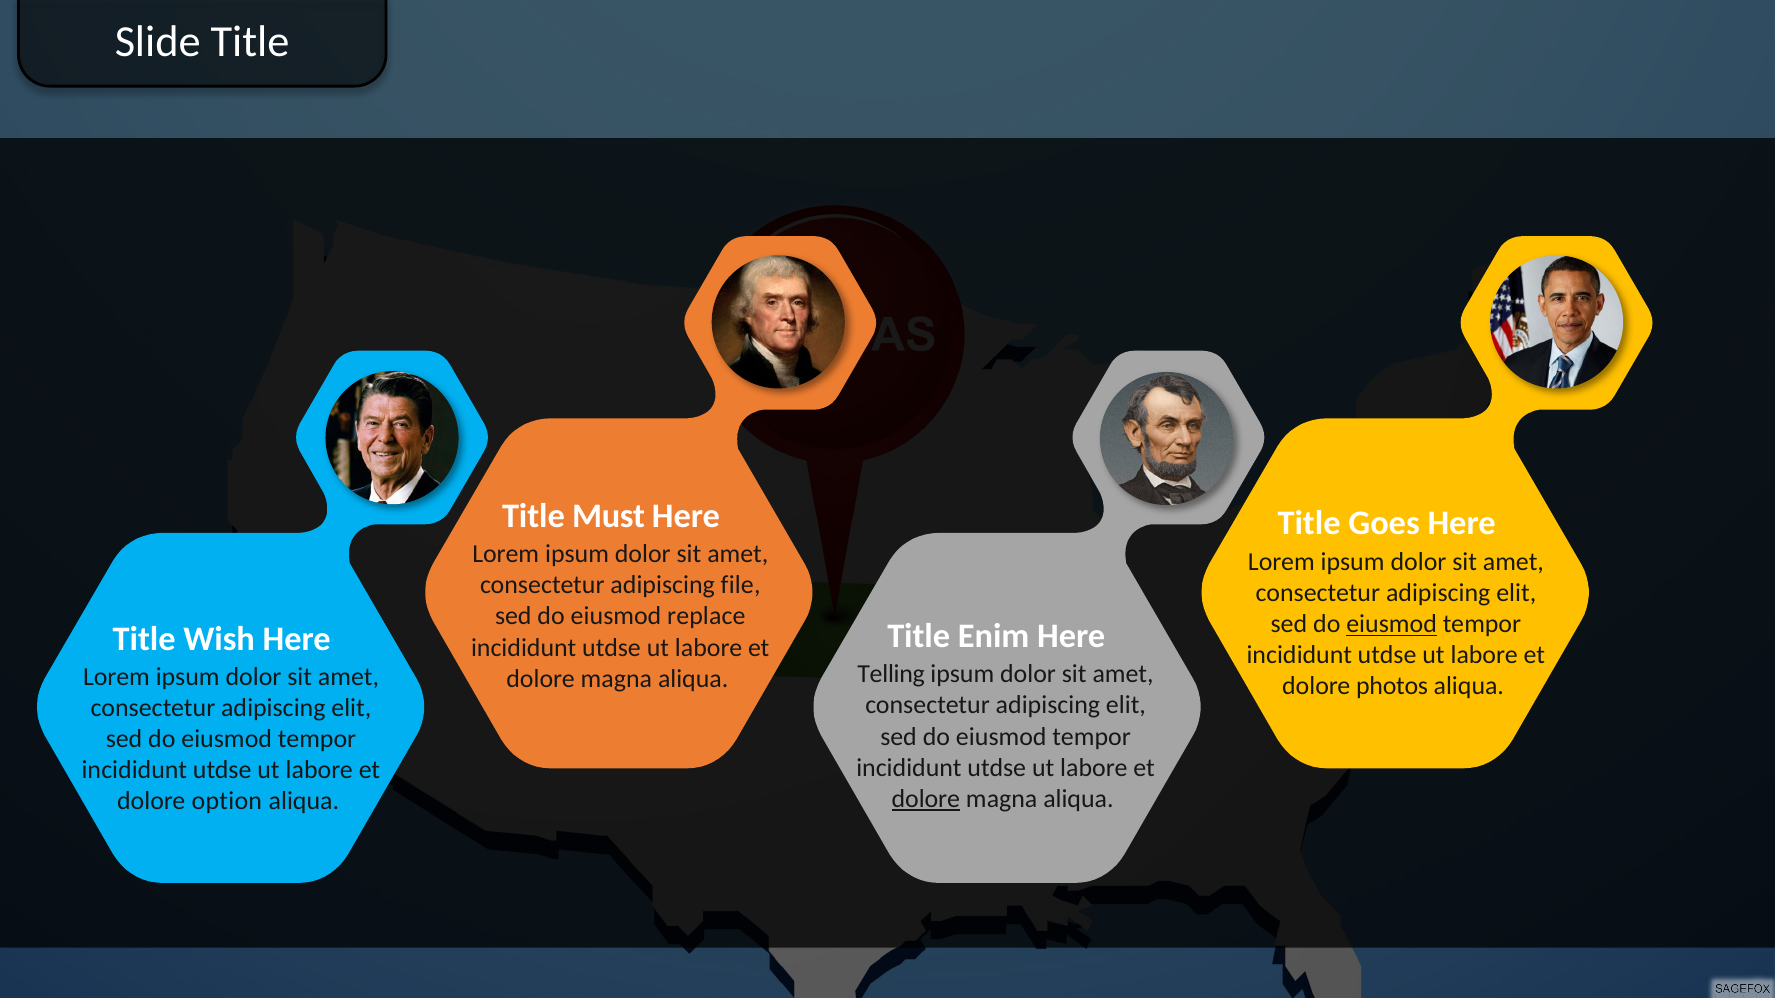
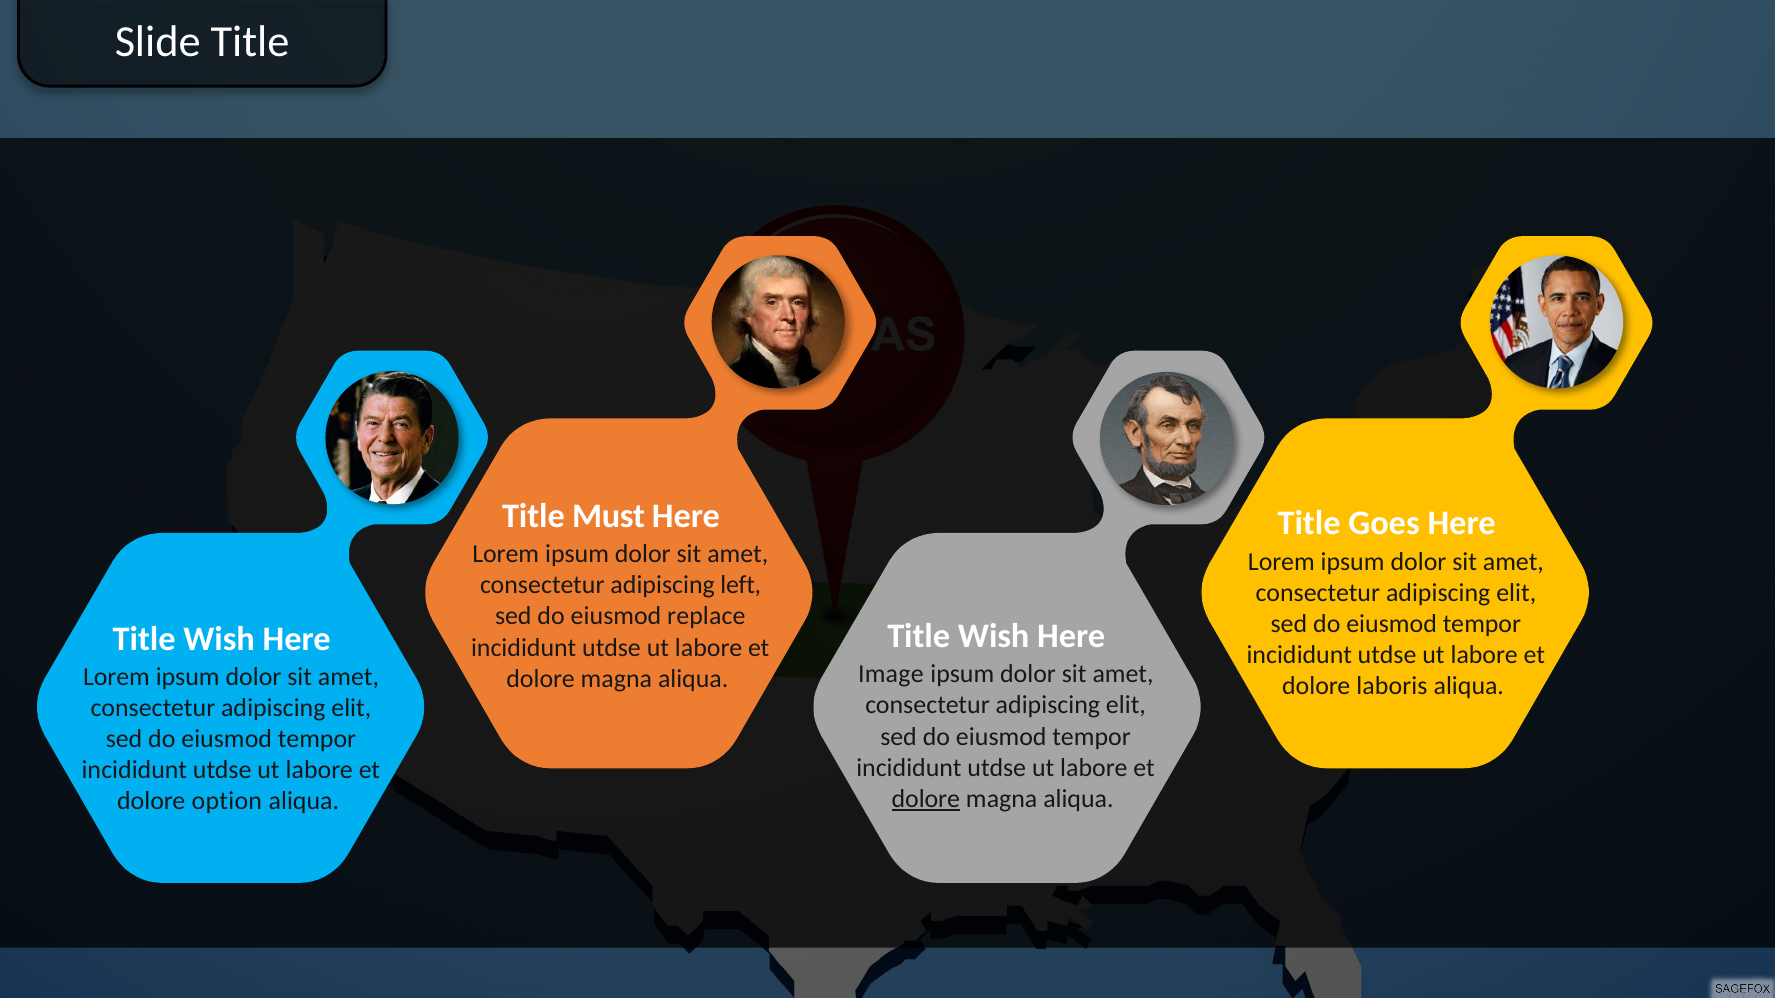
file: file -> left (741, 586)
eiusmod underline: present -> none (1392, 624)
Enim: Enim -> Wish (994, 636)
Telling: Telling -> Image (891, 675)
photos: photos -> laboris (1392, 687)
